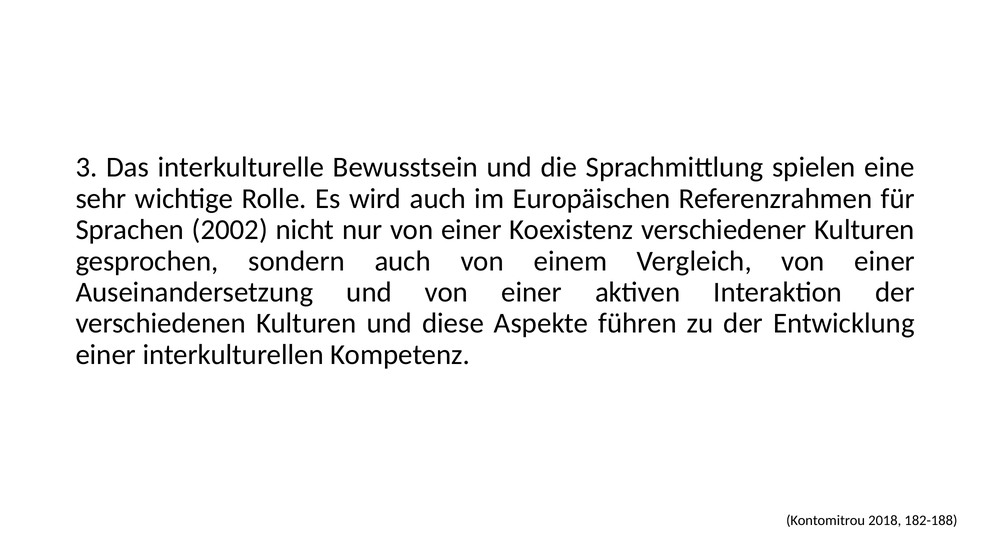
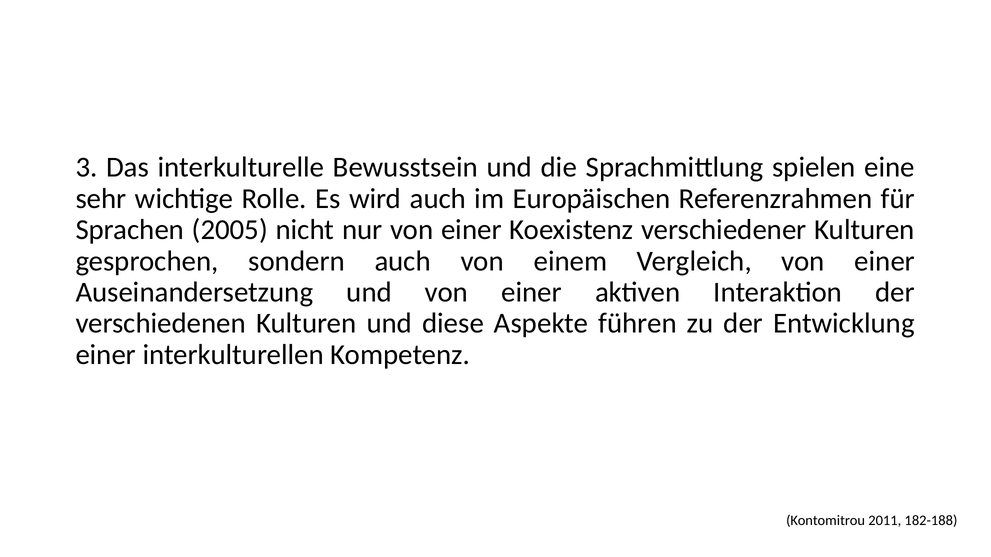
2002: 2002 -> 2005 (230, 230)
2018: 2018 -> 2011 (885, 521)
